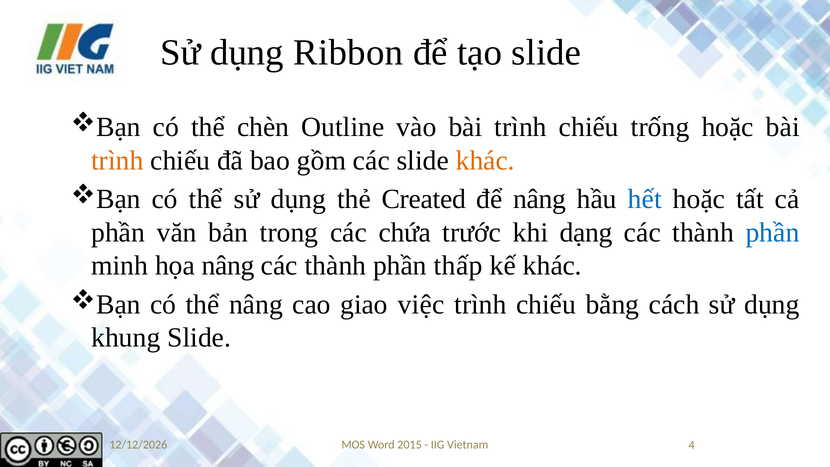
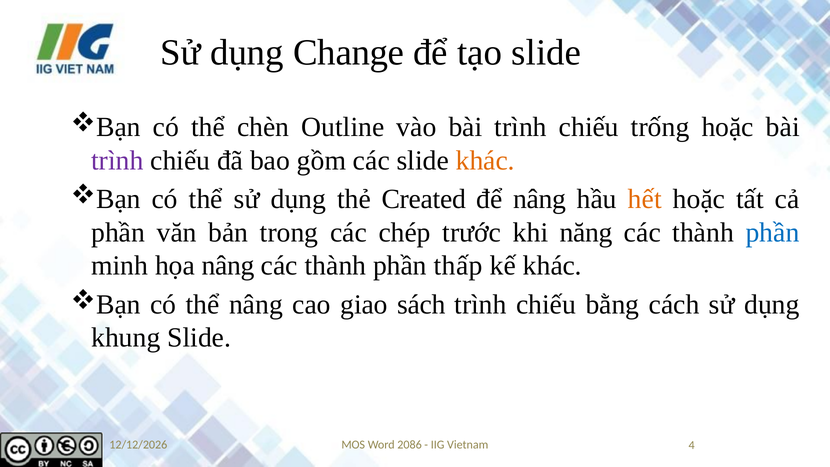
Ribbon: Ribbon -> Change (349, 53)
trình colour: orange -> purple (117, 160)
hết colour: blue -> orange (645, 199)
chứa: chứa -> chép (405, 232)
dạng: dạng -> năng (586, 232)
việc: việc -> sách (421, 304)
2015: 2015 -> 2086 (410, 445)
